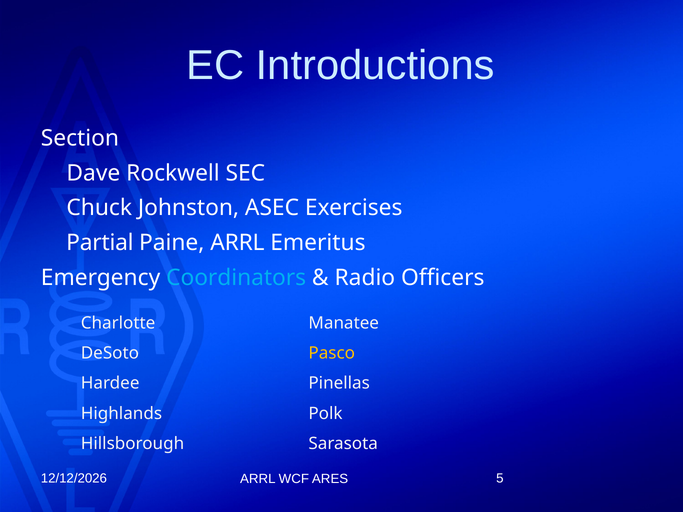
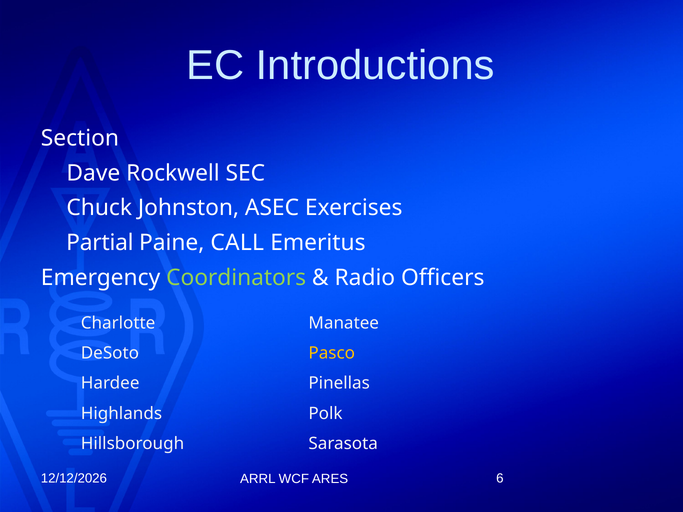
Paine ARRL: ARRL -> CALL (237, 243)
Coordinators colour: light blue -> light green (236, 278)
5: 5 -> 6 (500, 479)
